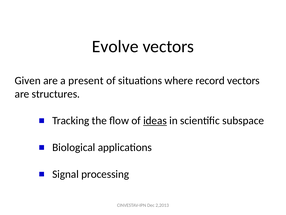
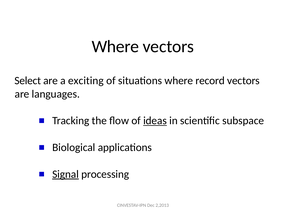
Evolve: Evolve -> Where (115, 47)
Given: Given -> Select (28, 80)
present: present -> exciting (86, 80)
structures: structures -> languages (56, 94)
Signal underline: none -> present (66, 174)
